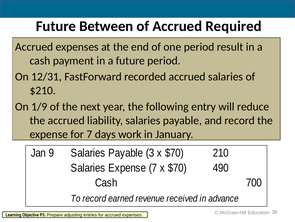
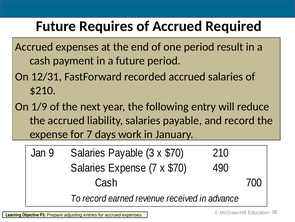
Between: Between -> Requires (106, 26)
